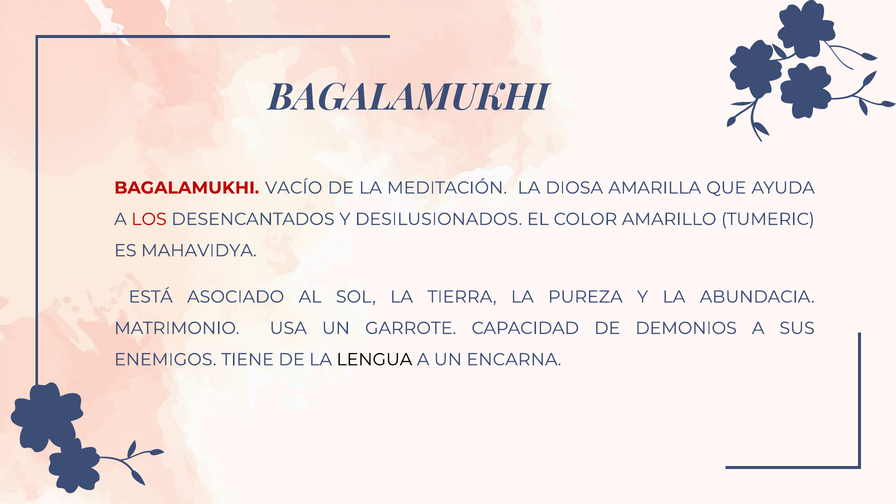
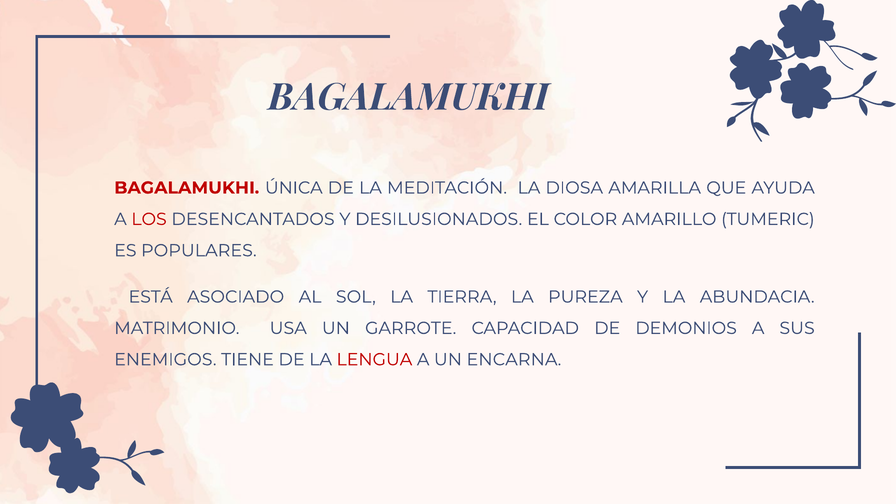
VACÍO: VACÍO -> ÚNICA (294, 188)
MAHAVIDYA: MAHAVIDYA -> POPULARES (199, 251)
LENGUA colour: black -> red (374, 360)
